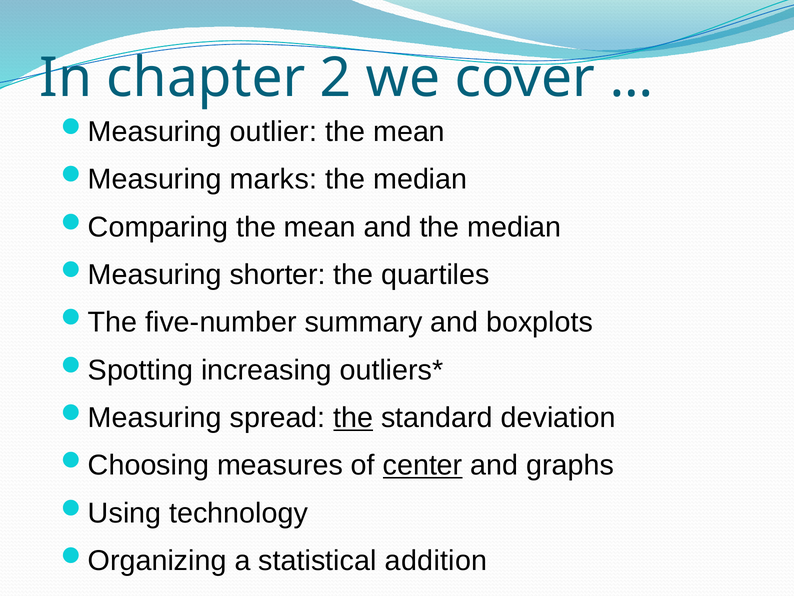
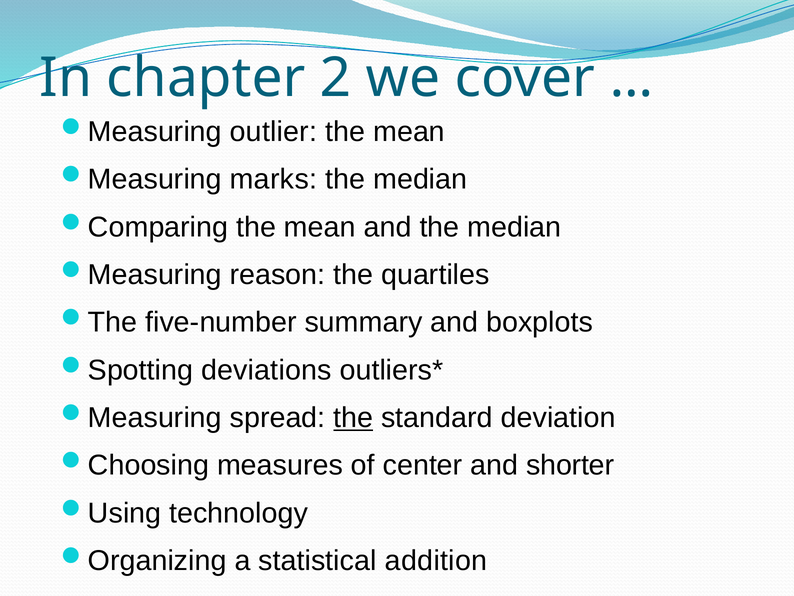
shorter: shorter -> reason (278, 275)
increasing: increasing -> deviations (266, 370)
center underline: present -> none (423, 465)
graphs: graphs -> shorter (570, 465)
